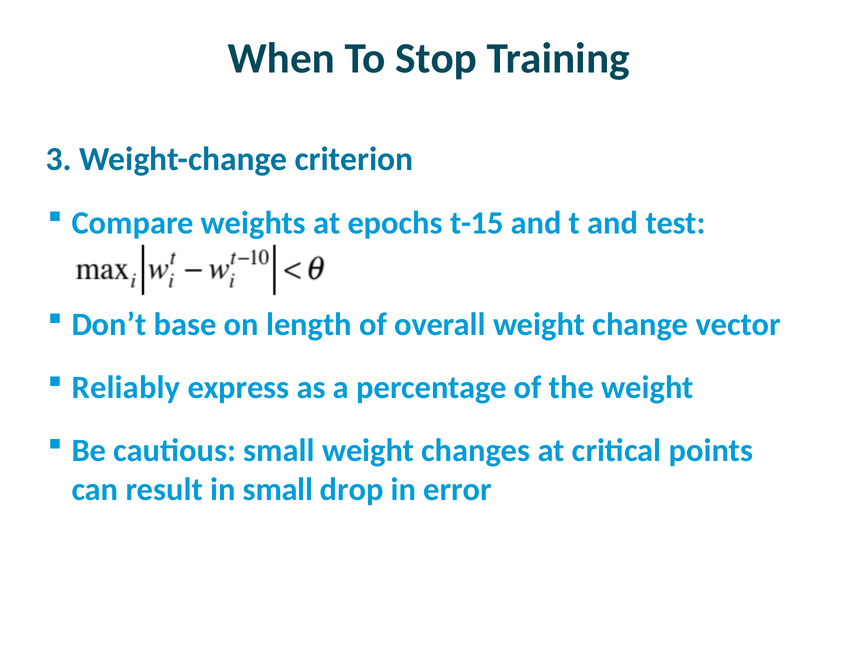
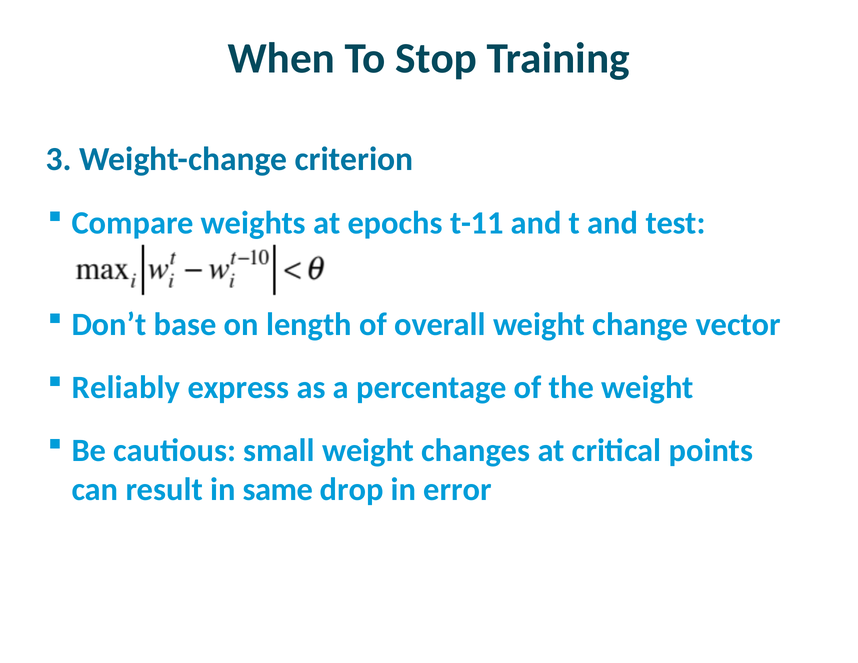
t-15: t-15 -> t-11 (477, 223)
in small: small -> same (278, 489)
